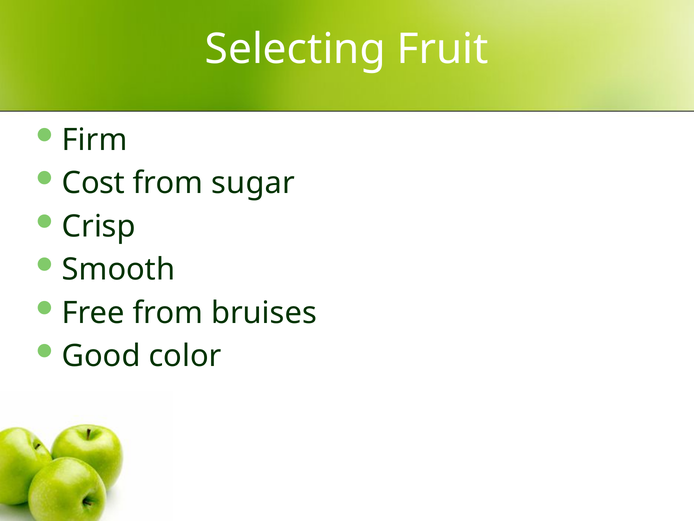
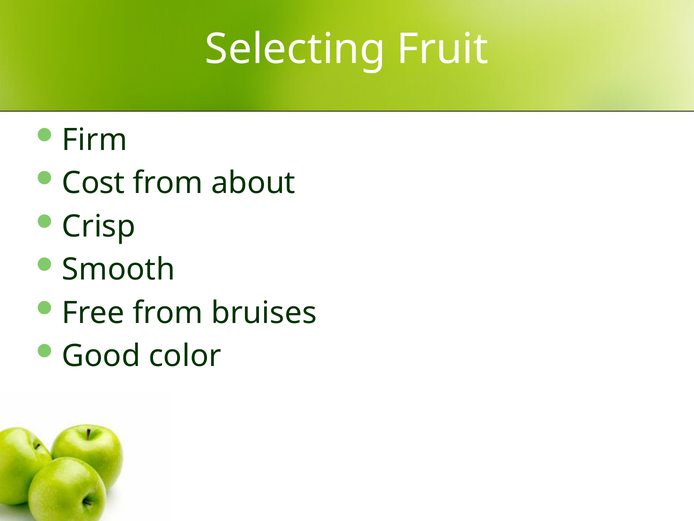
sugar: sugar -> about (253, 183)
